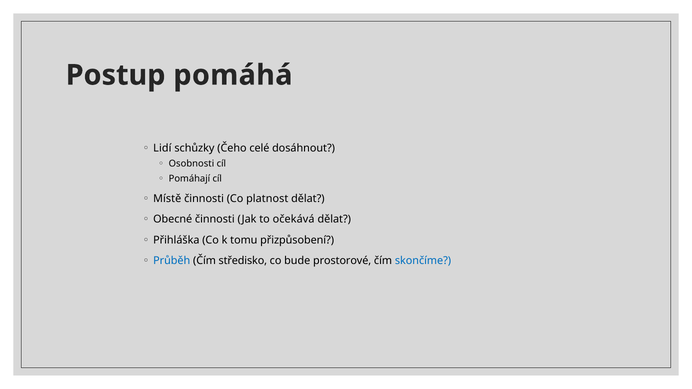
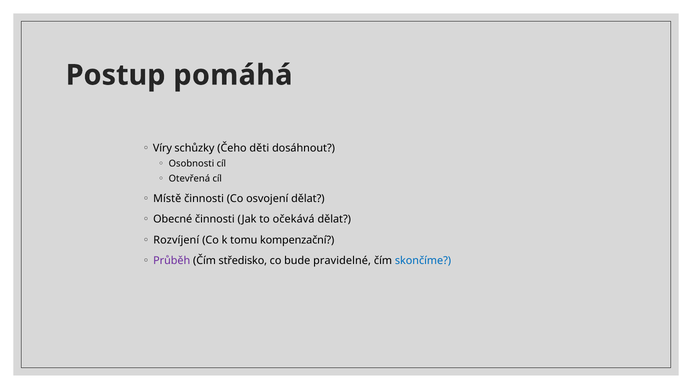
Lidí: Lidí -> Víry (162, 148)
celé: celé -> děti (259, 148)
Pomáhají: Pomáhají -> Otevřená (189, 179)
platnost: platnost -> osvojení (267, 199)
Přihláška: Přihláška -> Rozvíjení (176, 240)
přizpůsobení: přizpůsobení -> kompenzační (297, 240)
Průběh colour: blue -> purple (172, 261)
prostorové: prostorové -> pravidelné (342, 261)
